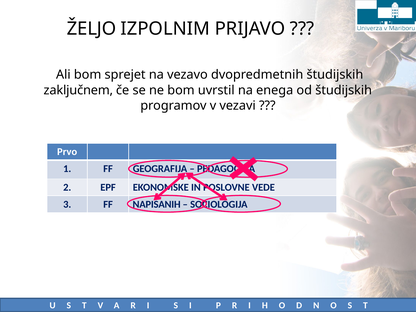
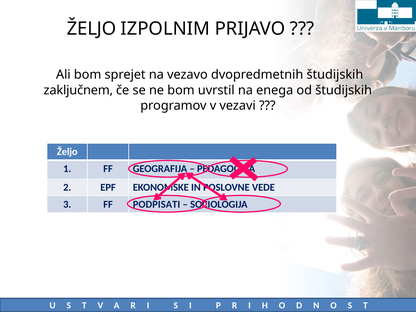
Prvo: Prvo -> Željo (67, 152)
NAPISANIH: NAPISANIH -> PODPISATI (157, 204)
